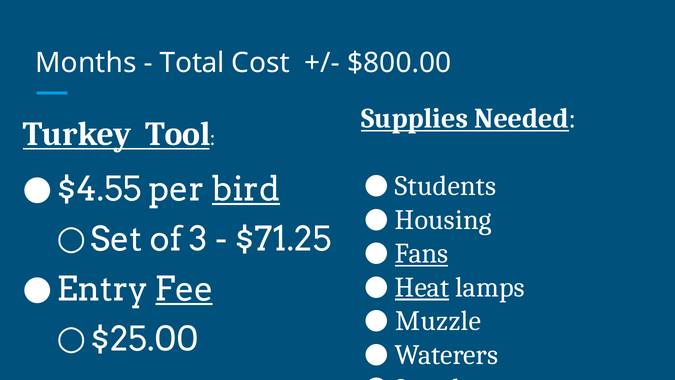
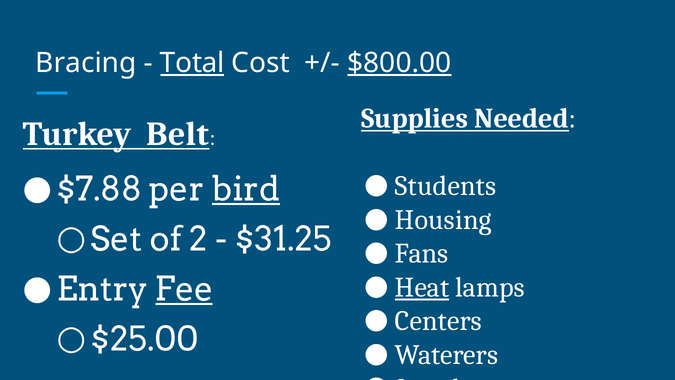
Months: Months -> Bracing (86, 63)
Total underline: none -> present (192, 63)
$800.00 underline: none -> present (399, 63)
Tool: Tool -> Belt (178, 134)
$4.55: $4.55 -> $7.88 (99, 190)
3: 3 -> 2 (199, 239)
$71.25: $71.25 -> $31.25 (283, 239)
Fans underline: present -> none (422, 253)
Muzzle: Muzzle -> Centers (438, 321)
